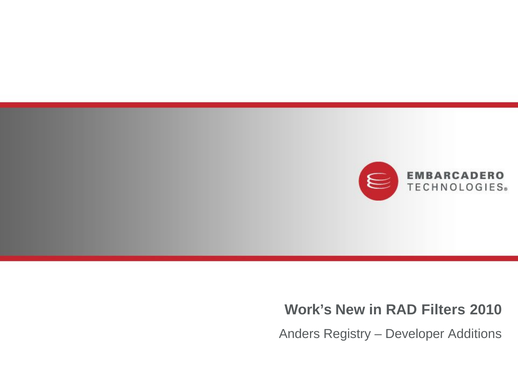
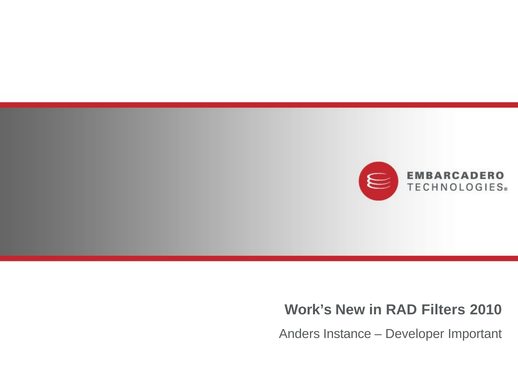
Registry: Registry -> Instance (347, 333)
Additions: Additions -> Important (475, 333)
